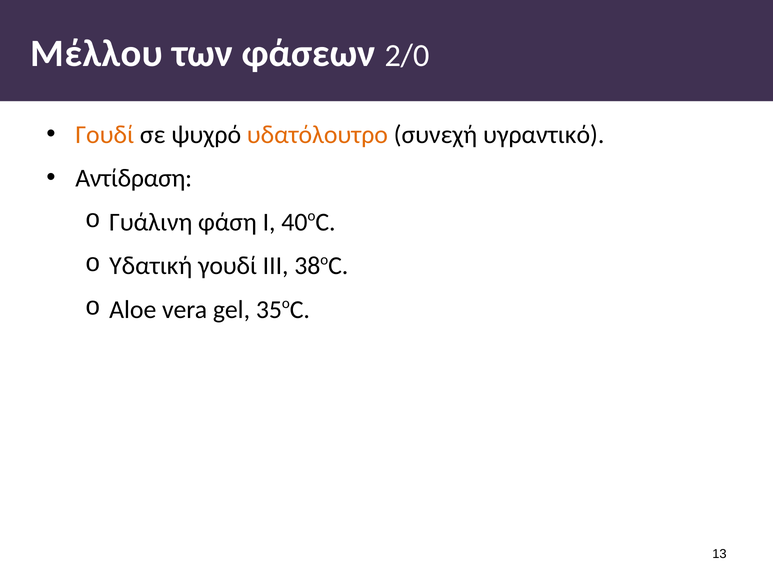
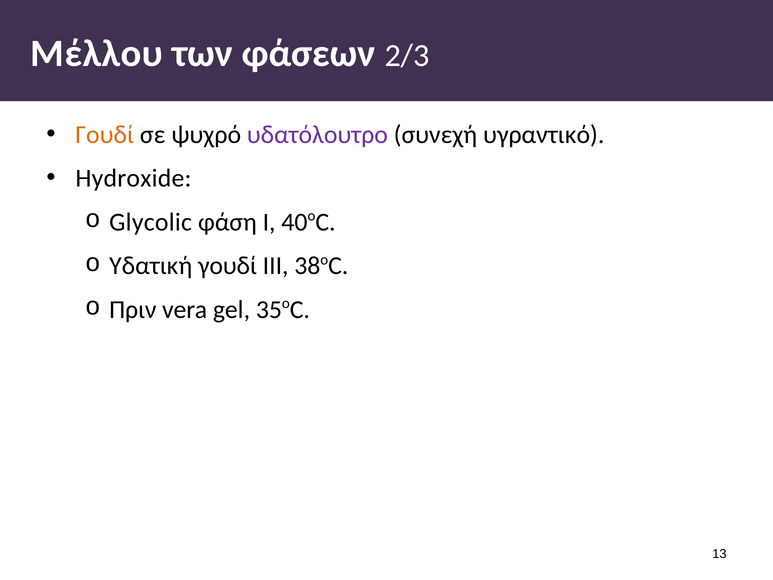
2/0: 2/0 -> 2/3 (407, 55)
υδατόλουτρο colour: orange -> purple (317, 134)
Αντίδραση: Αντίδραση -> Hydroxide (133, 178)
Γυάλινη: Γυάλινη -> Glycolic (151, 222)
Αloe: Αloe -> Πριν (133, 310)
